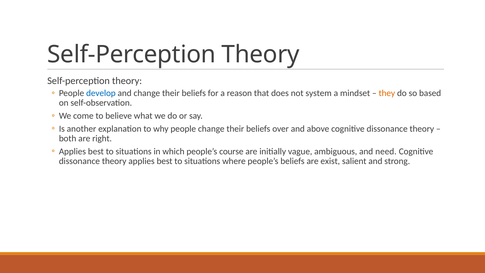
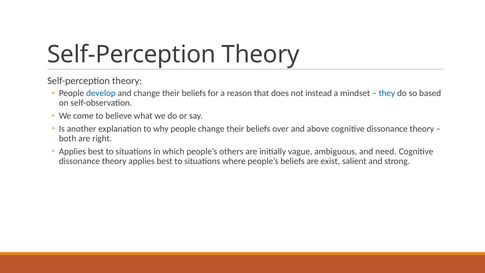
system: system -> instead (319, 93)
they colour: orange -> blue (387, 93)
course: course -> others (231, 151)
